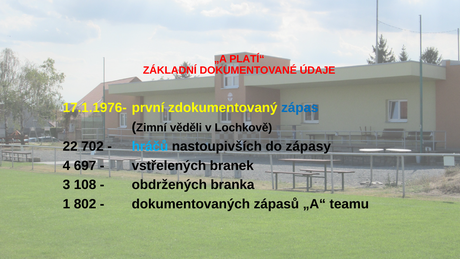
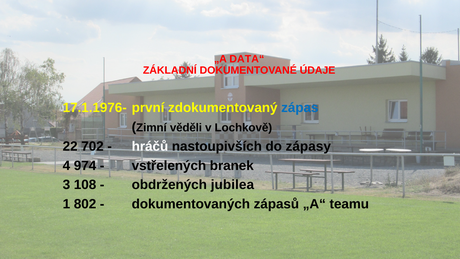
PLATÍ“: PLATÍ“ -> DATA“ (247, 59)
hráčů colour: light blue -> white (150, 146)
697: 697 -> 974 (85, 165)
branka: branka -> jubilea (232, 185)
